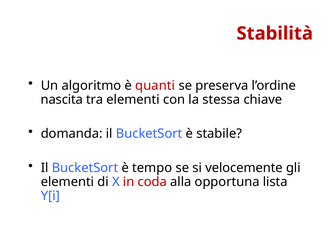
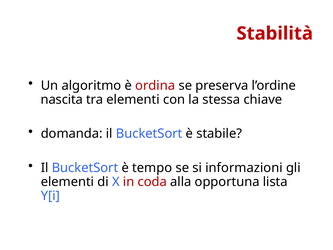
quanti: quanti -> ordina (155, 85)
velocemente: velocemente -> informazioni (244, 168)
